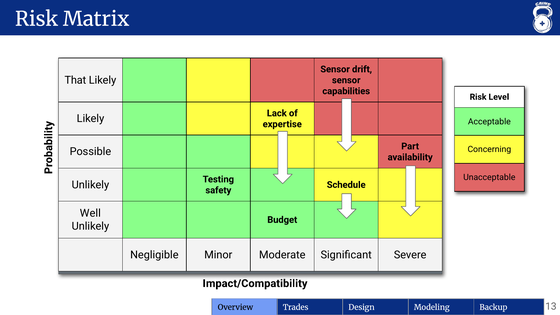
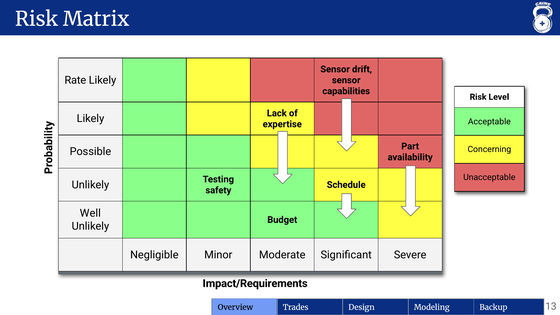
That: That -> Rate (75, 80)
Impact/Compatibility: Impact/Compatibility -> Impact/Requirements (255, 283)
